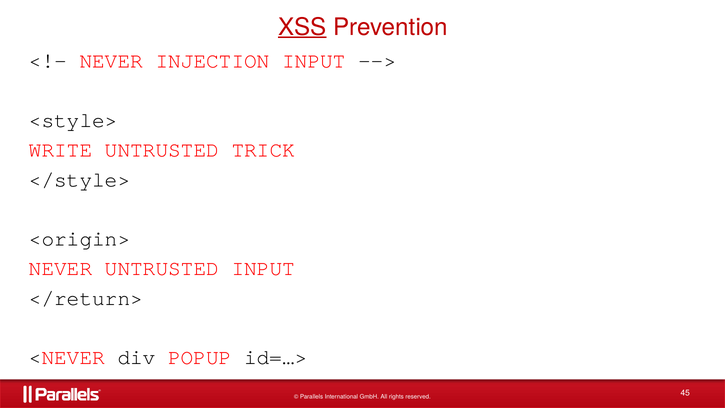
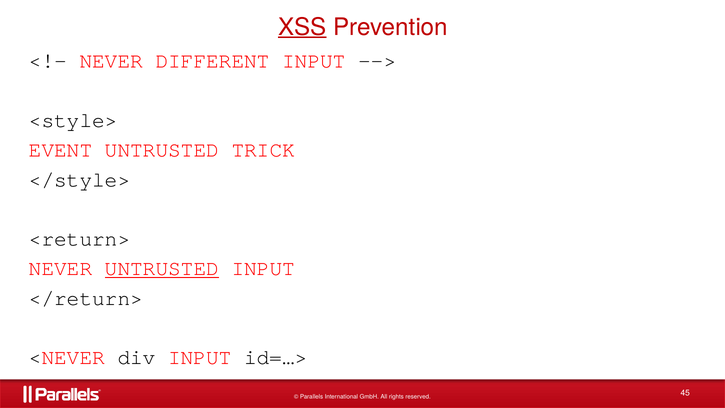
INJECTION: INJECTION -> DIFFERENT (213, 61)
WRITE: WRITE -> EVENT (61, 150)
<origin>: <origin> -> <return> (80, 239)
UNTRUSTED underline: none -> present (162, 268)
div POPUP: POPUP -> INPUT (200, 357)
